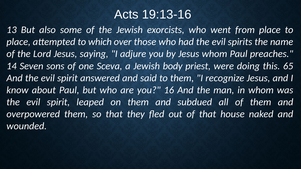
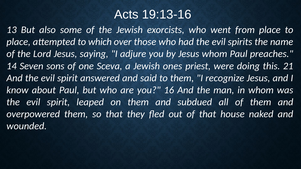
body: body -> ones (173, 66)
65: 65 -> 21 (288, 66)
